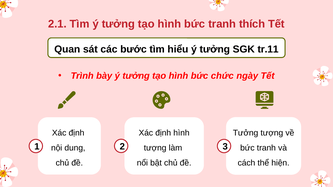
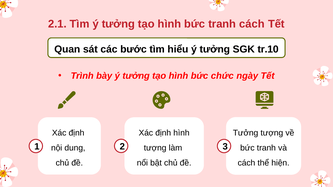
tranh thích: thích -> cách (252, 24)
tr.11: tr.11 -> tr.10 (268, 49)
